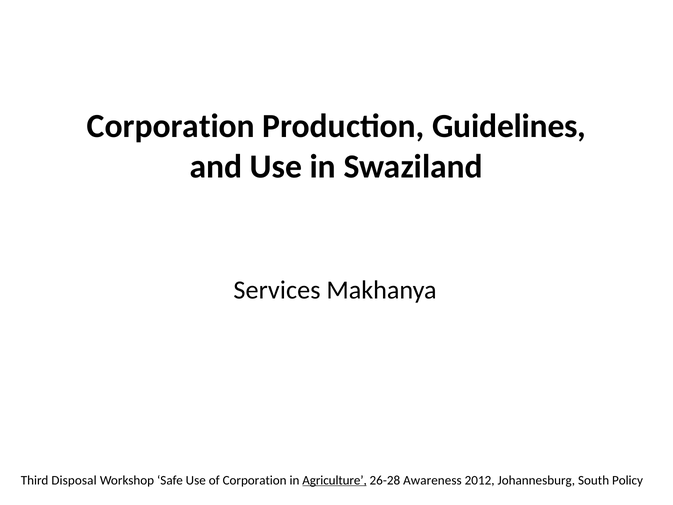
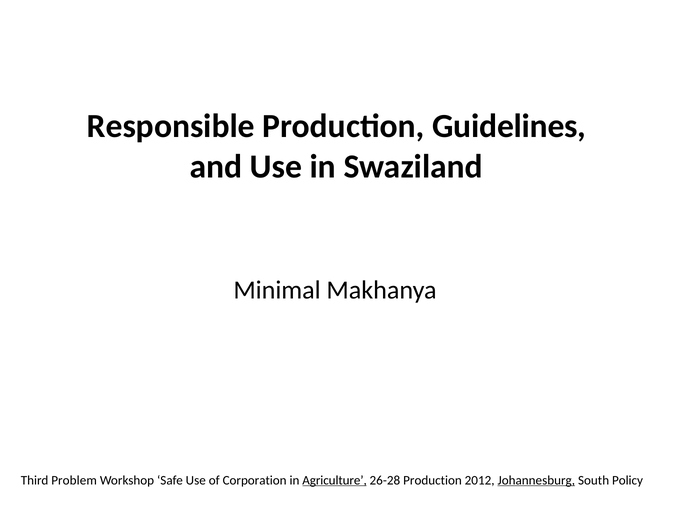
Corporation: Corporation -> Responsible (171, 126)
Services: Services -> Minimal (277, 290)
Disposal: Disposal -> Problem (74, 480)
26-28 Awareness: Awareness -> Production (433, 480)
Johannesburg underline: none -> present (536, 480)
